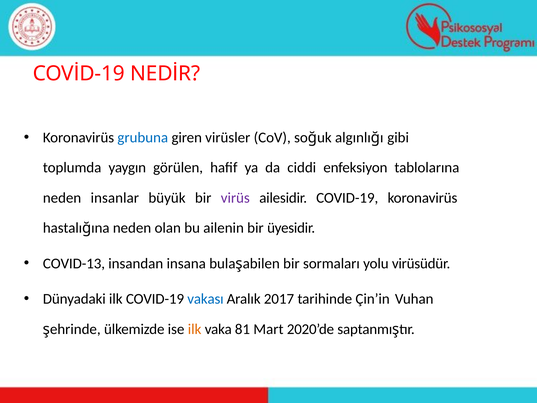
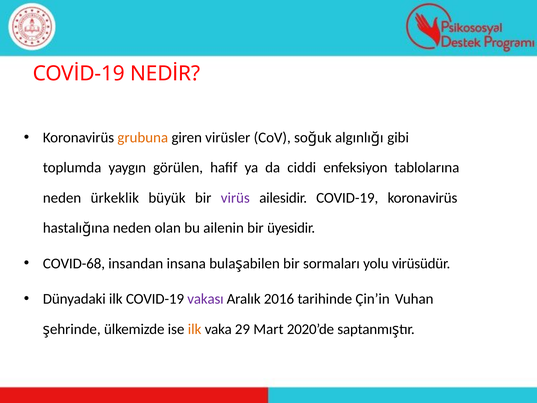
grubuna colour: blue -> orange (143, 138)
insanlar: insanlar -> ürkeklik (115, 198)
COVID-13: COVID-13 -> COVID-68 (74, 263)
vakası colour: blue -> purple (205, 299)
2017: 2017 -> 2016 (279, 299)
81: 81 -> 29 (242, 329)
